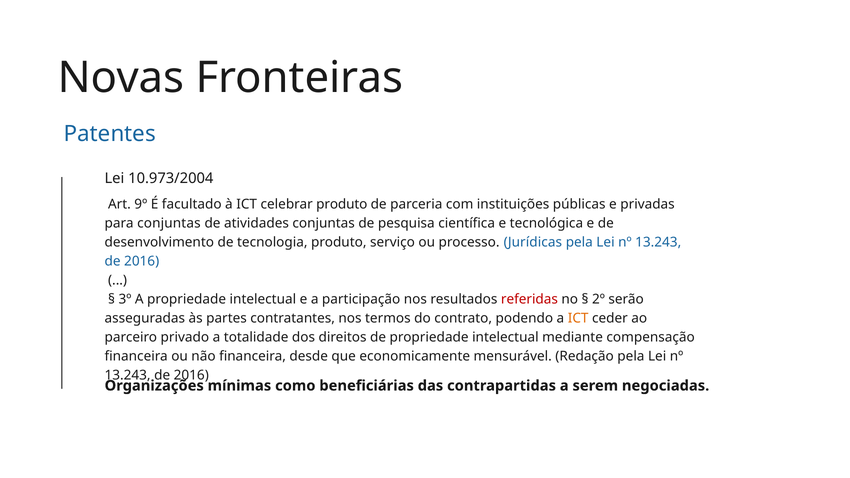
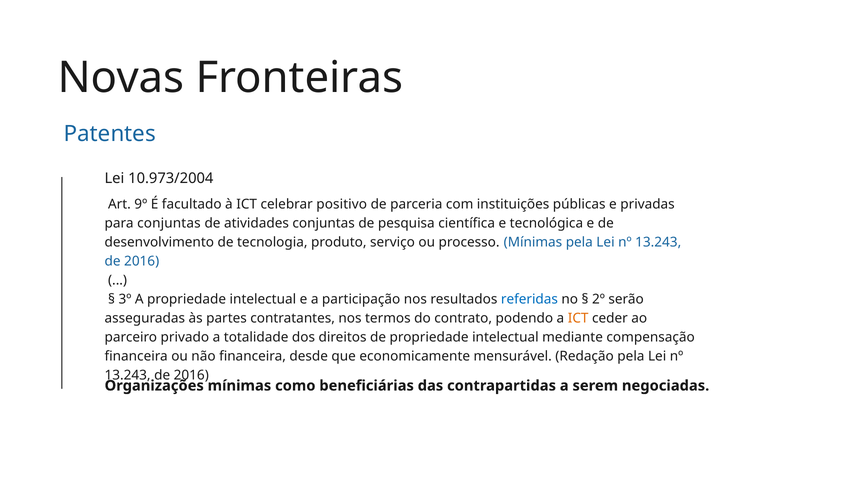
celebrar produto: produto -> positivo (342, 204)
processo Jurídicas: Jurídicas -> Mínimas (533, 242)
referidas colour: red -> blue (529, 299)
